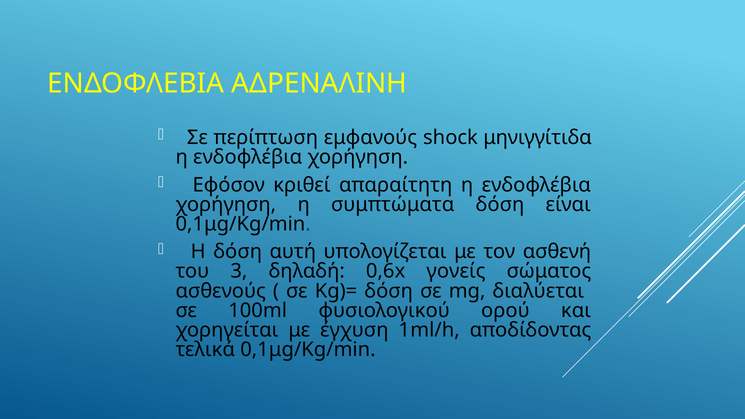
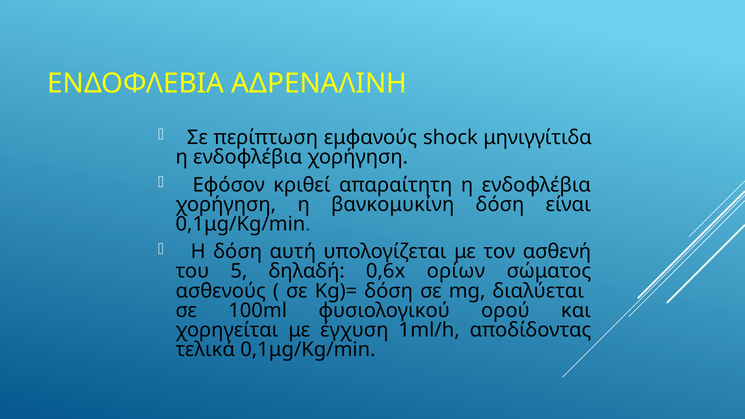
συμπτώματα: συμπτώματα -> βανκομυκίνη (393, 204)
3: 3 -> 5 (239, 271)
γονείς: γονείς -> ορίων (456, 271)
